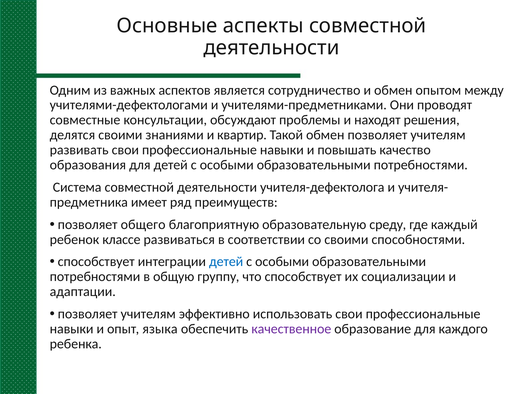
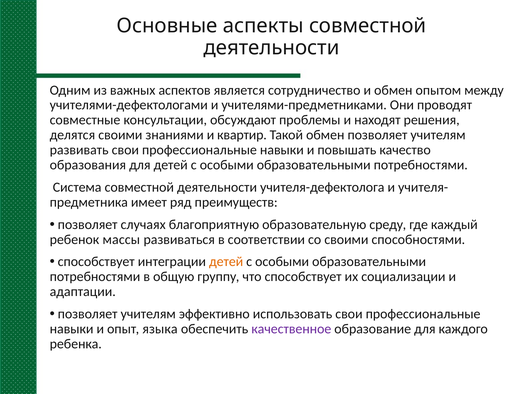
общего: общего -> случаях (143, 225)
классе: классе -> массы (121, 240)
детей colour: blue -> orange (226, 262)
